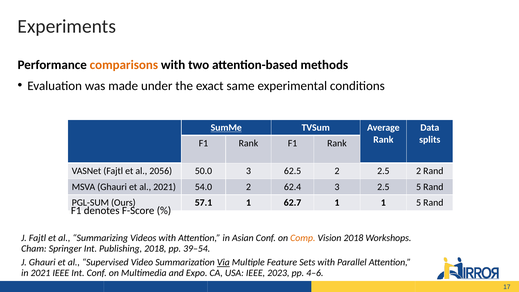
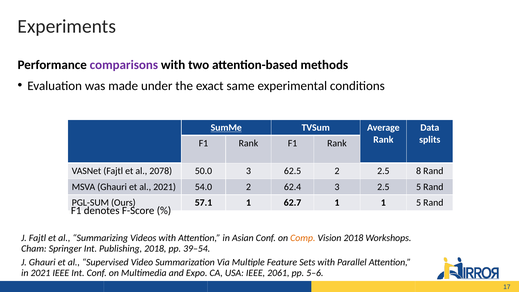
comparisons colour: orange -> purple (124, 65)
2056: 2056 -> 2078 (161, 171)
2.5 2: 2 -> 8 (419, 171)
Via underline: present -> none (223, 262)
2023: 2023 -> 2061 (278, 273)
4–6: 4–6 -> 5–6 (315, 273)
